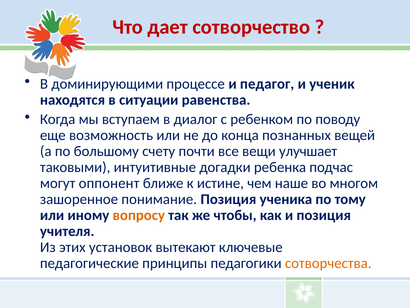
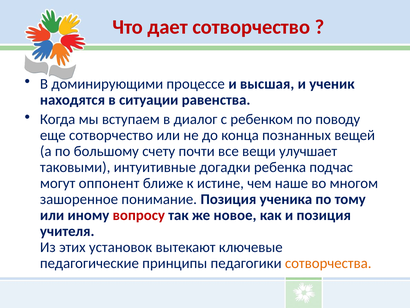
педагог: педагог -> высшая (267, 84)
еще возможность: возможность -> сотворчество (111, 135)
вопросу colour: orange -> red (139, 215)
чтобы: чтобы -> новое (235, 215)
